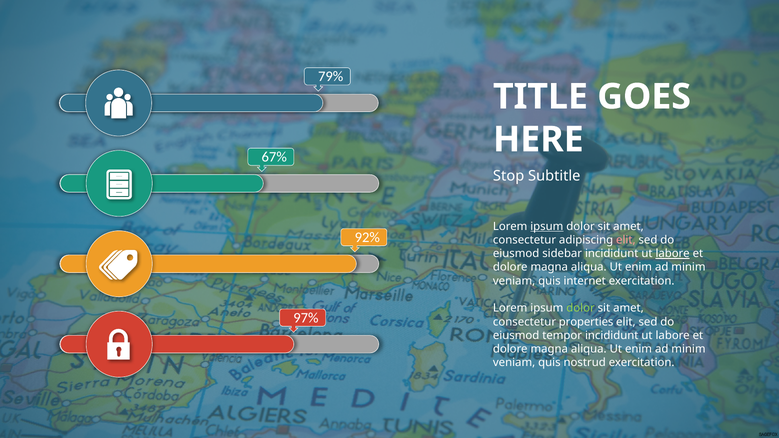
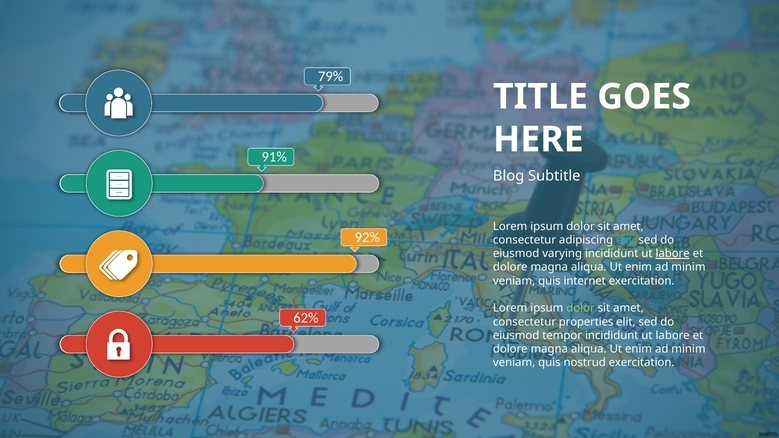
67%: 67% -> 91% (274, 157)
Stop: Stop -> Blog (509, 176)
ipsum underline: present -> none (547, 226)
elit colour: pink -> light blue (626, 240)
sidebar: sidebar -> varying (562, 254)
97%: 97% -> 62% (306, 318)
